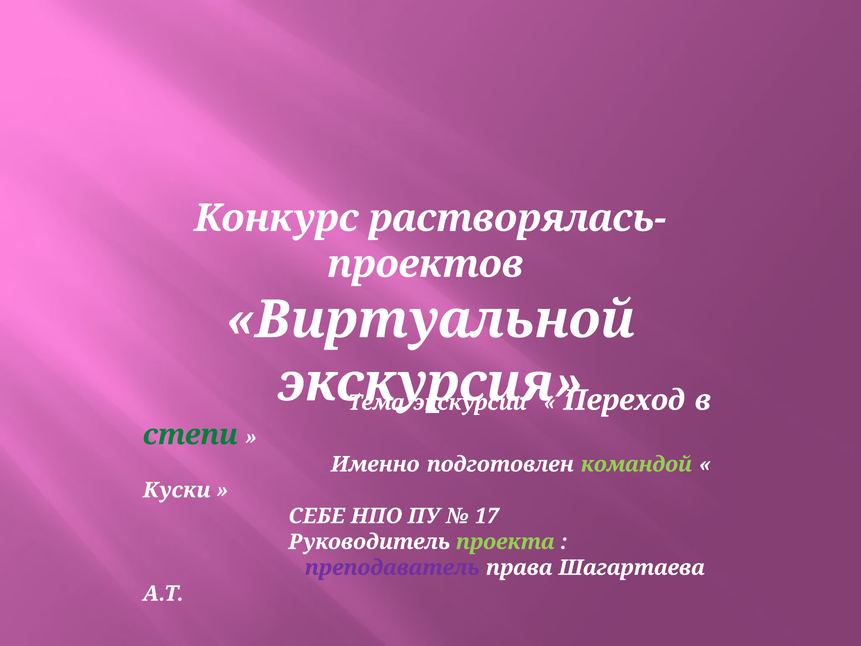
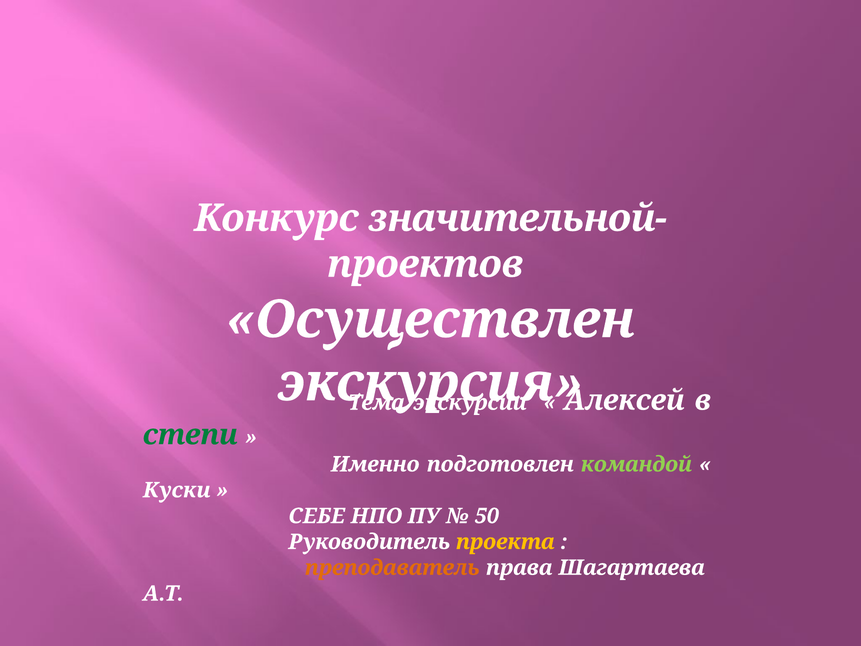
растворялась-: растворялась- -> значительной- (518, 218)
Виртуальной: Виртуальной -> Осуществлен (430, 320)
Переход: Переход -> Алексей (624, 400)
17: 17 -> 50 (487, 516)
проекта colour: light green -> yellow (505, 542)
преподаватель colour: purple -> orange (392, 568)
